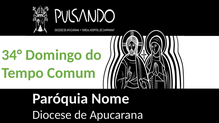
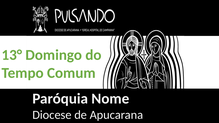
34°: 34° -> 13° (12, 55)
